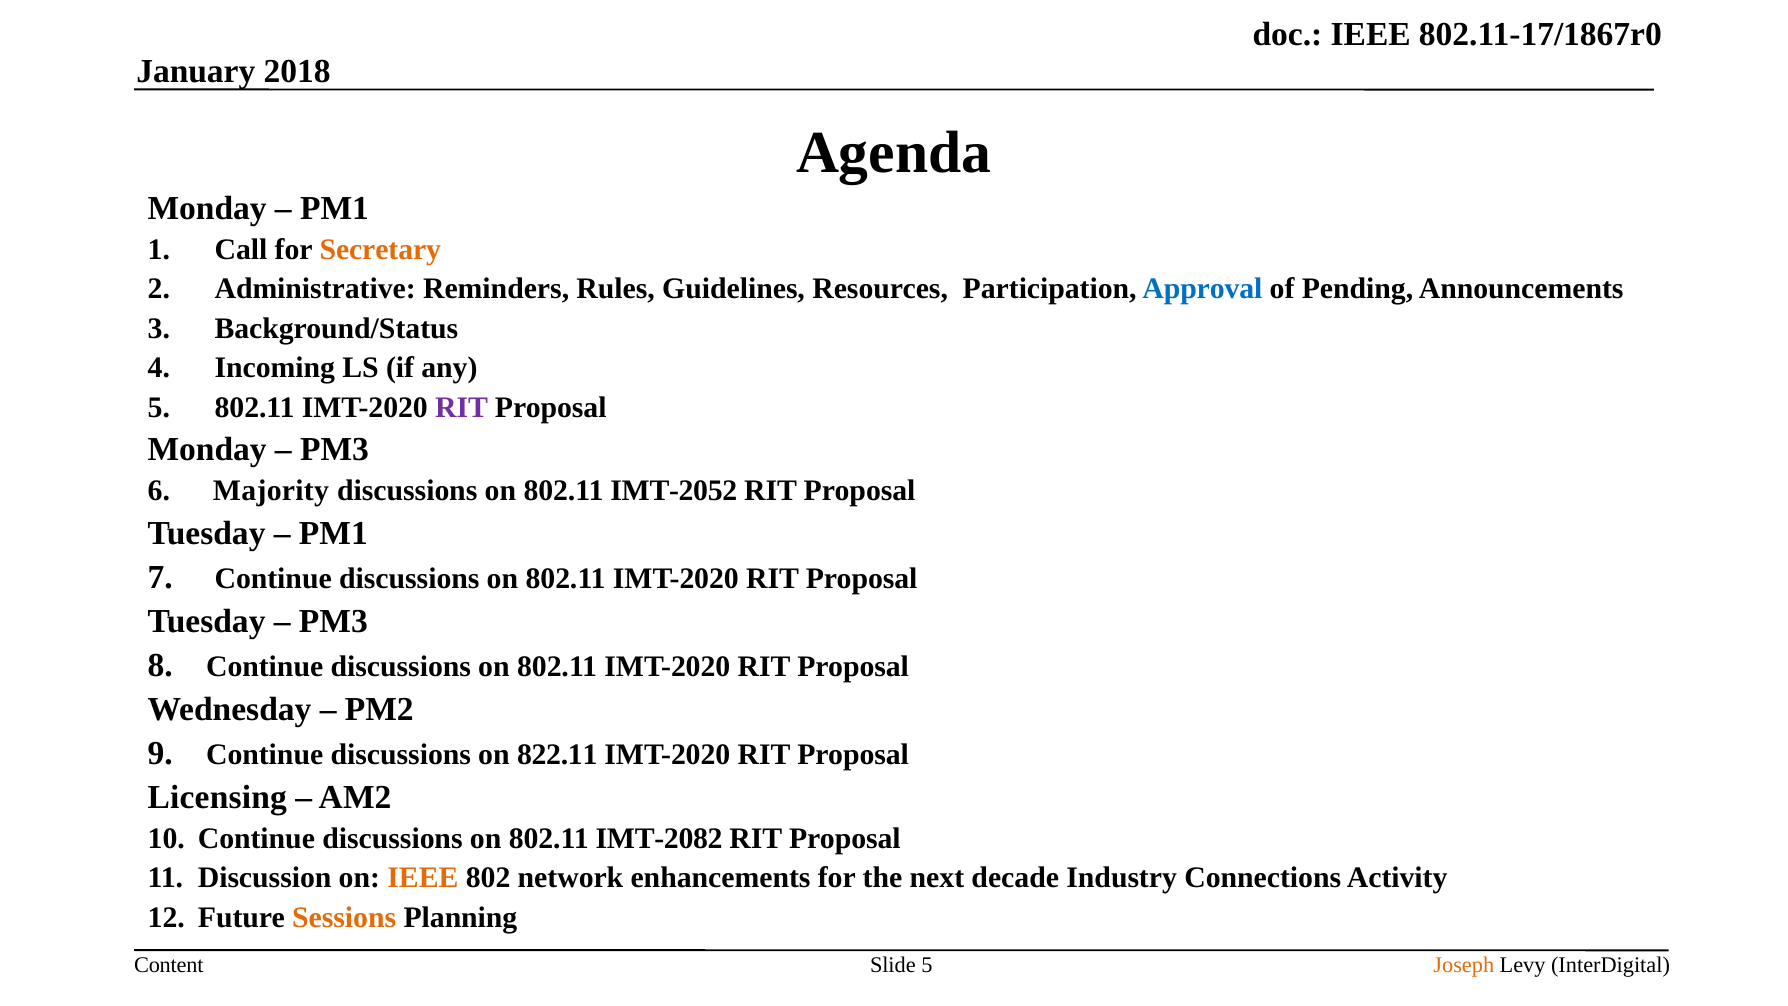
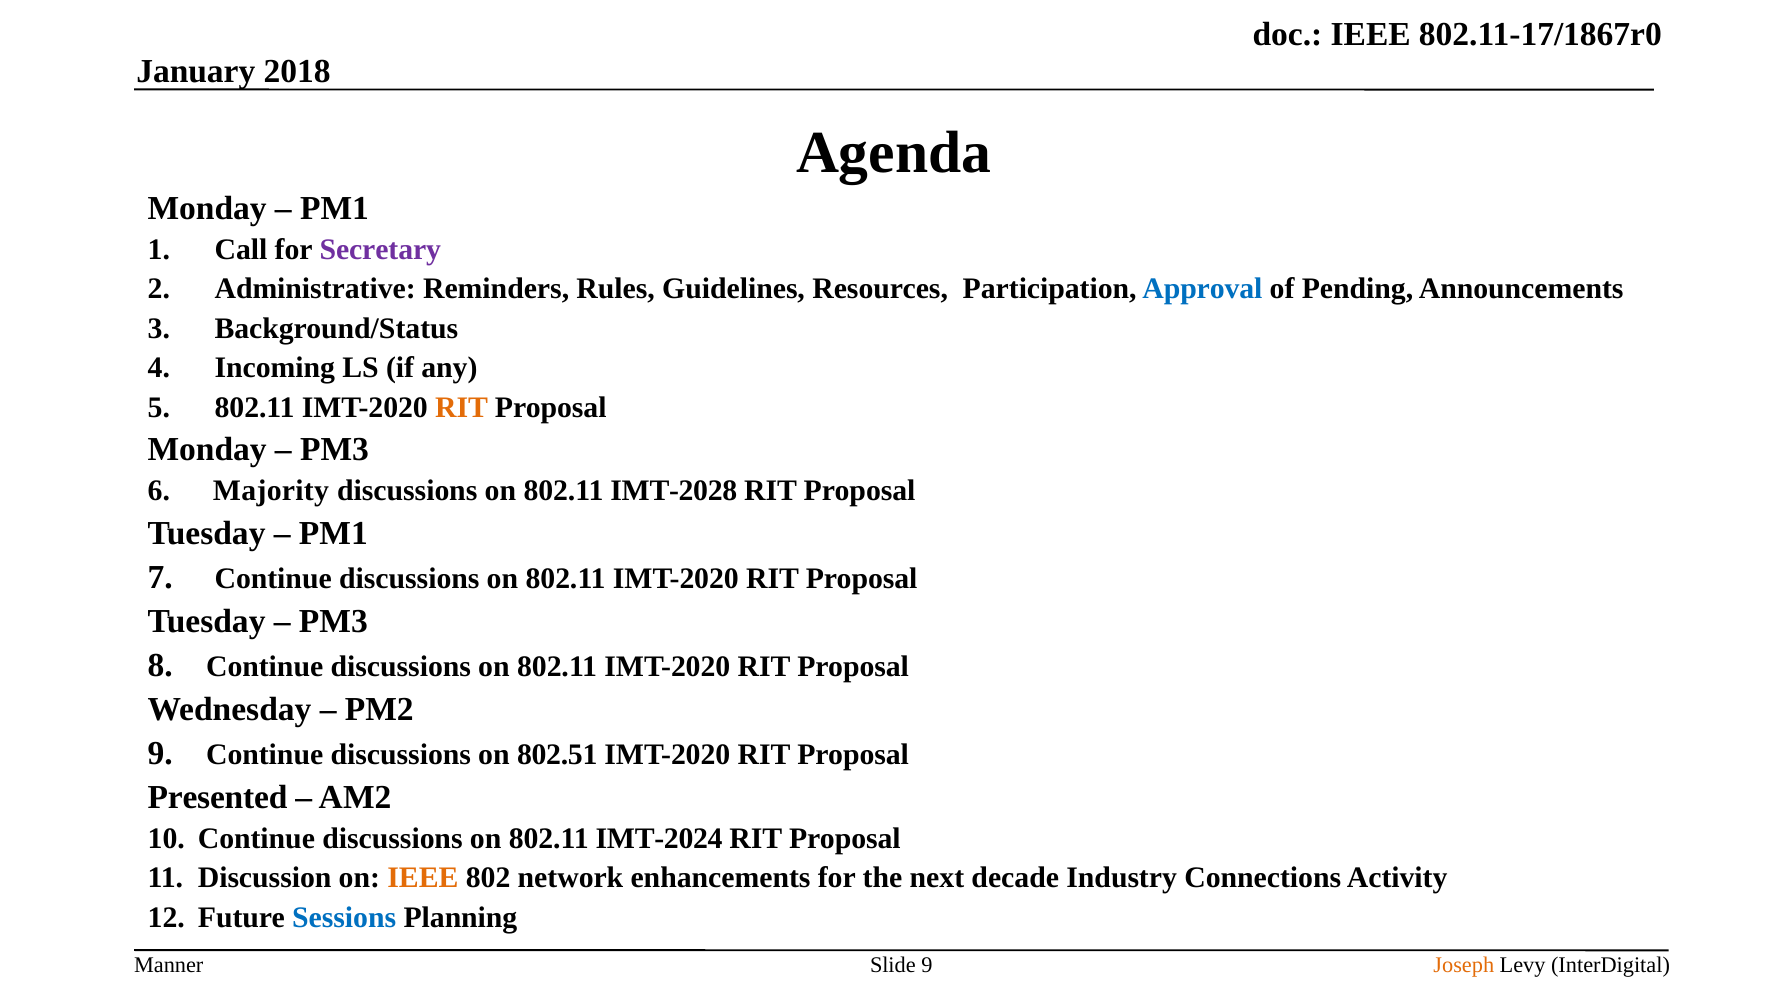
Secretary colour: orange -> purple (380, 250)
RIT colour: purple -> orange (462, 407)
IMT-2052: IMT-2052 -> IMT-2028 (674, 491)
822.11: 822.11 -> 802.51 (557, 754)
Licensing: Licensing -> Presented (218, 797)
IMT-2082: IMT-2082 -> IMT-2024 (659, 838)
Sessions colour: orange -> blue (344, 917)
Content: Content -> Manner (169, 965)
Slide 5: 5 -> 9 (927, 965)
